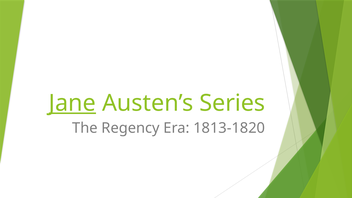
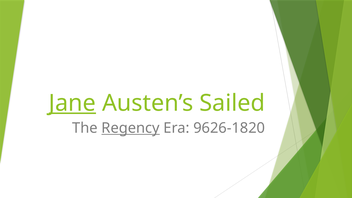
Series: Series -> Sailed (232, 103)
Regency underline: none -> present (131, 128)
1813-1820: 1813-1820 -> 9626-1820 (229, 128)
